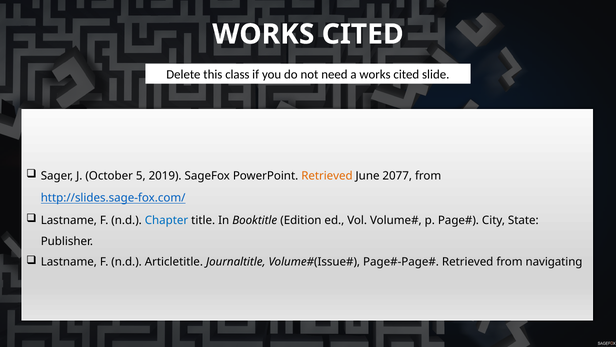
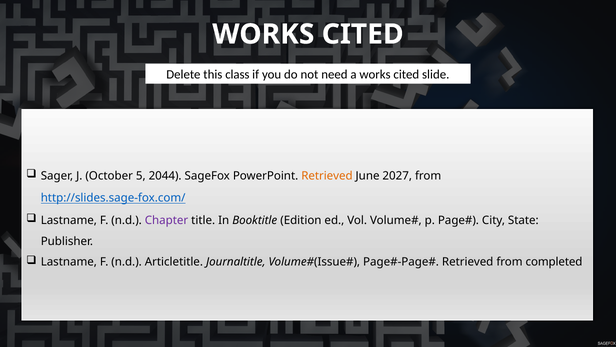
2019: 2019 -> 2044 (165, 176)
2077: 2077 -> 2027 (397, 176)
Chapter colour: blue -> purple (167, 220)
navigating: navigating -> completed (554, 262)
